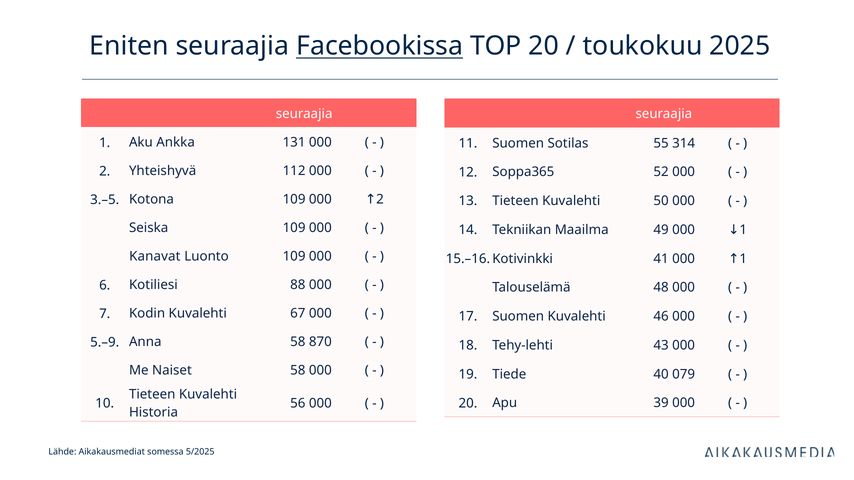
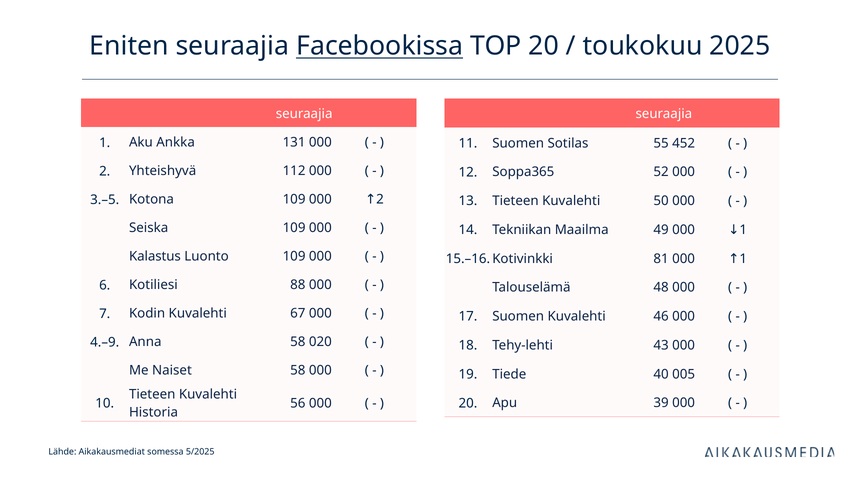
314: 314 -> 452 (684, 143)
Kanavat: Kanavat -> Kalastus (155, 257)
41: 41 -> 81 (661, 259)
5.–9: 5.–9 -> 4.–9 (105, 342)
870: 870 -> 020 (320, 342)
079: 079 -> 005 (684, 374)
